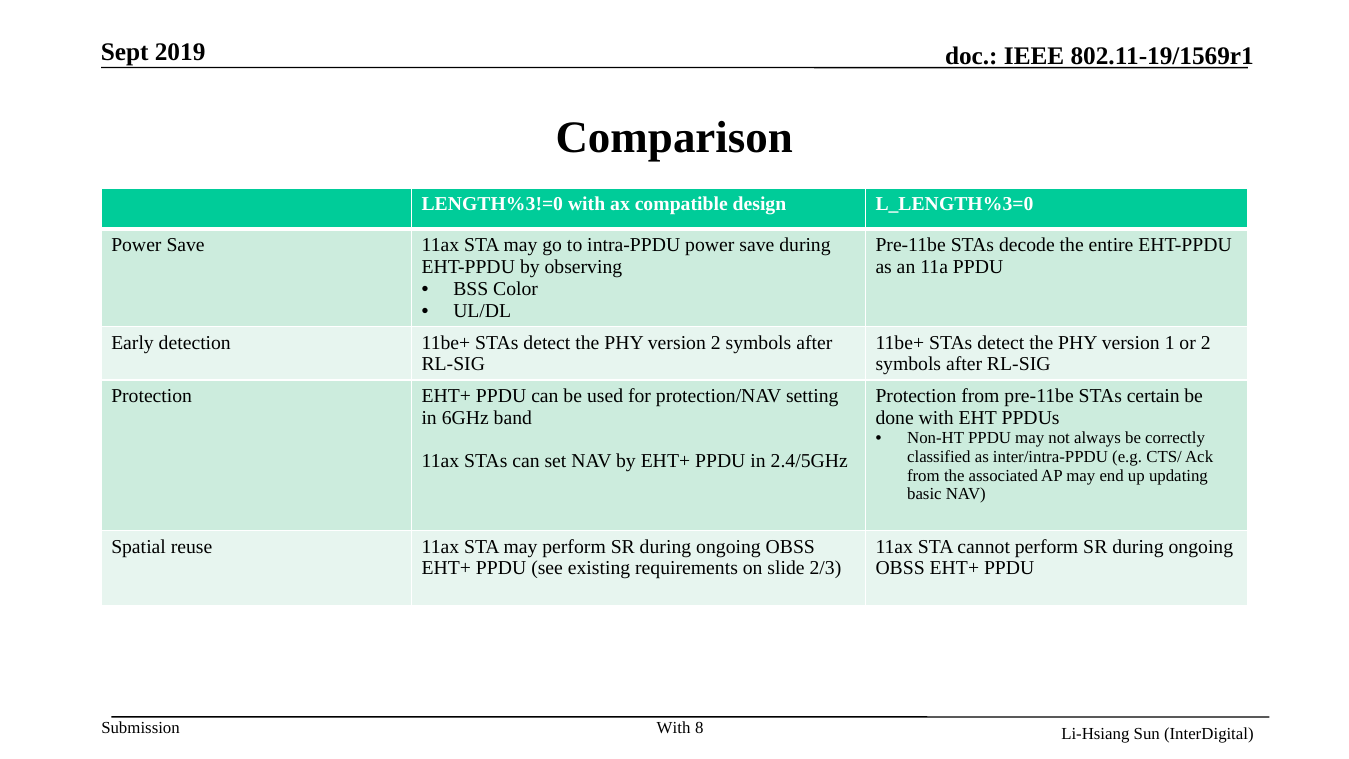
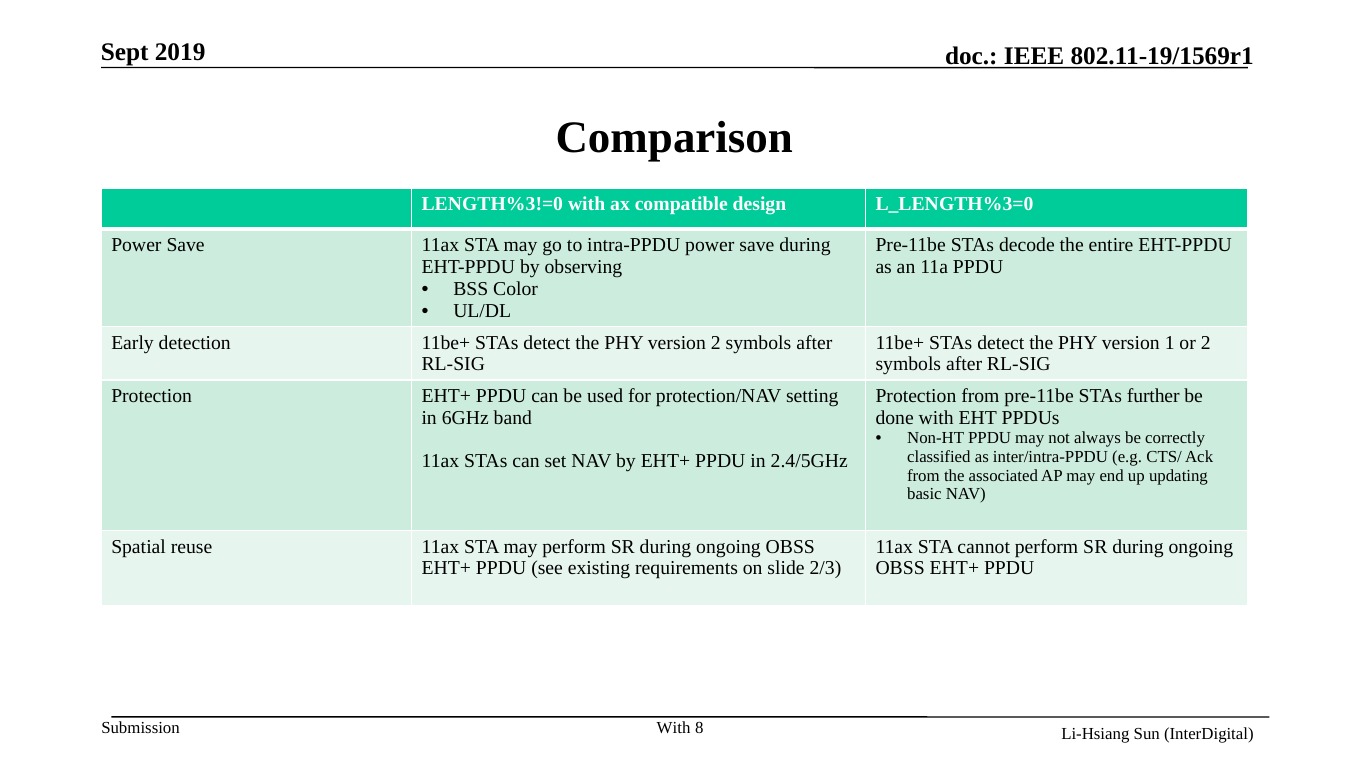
certain: certain -> further (1153, 396)
